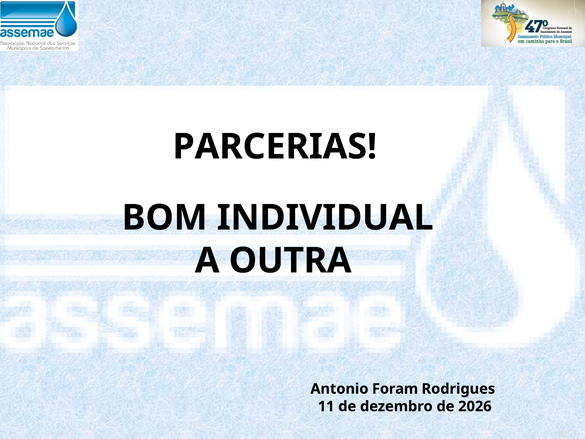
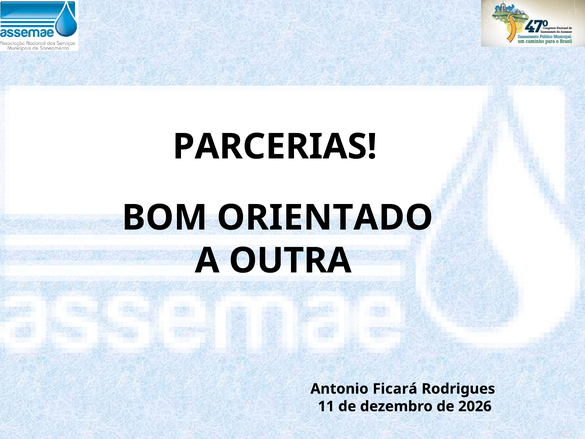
INDIVIDUAL: INDIVIDUAL -> ORIENTADO (325, 218)
Foram: Foram -> Ficará (395, 389)
